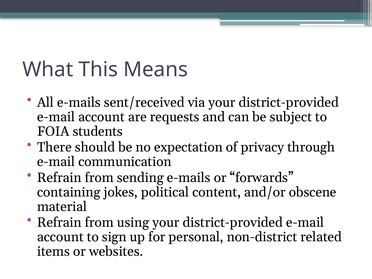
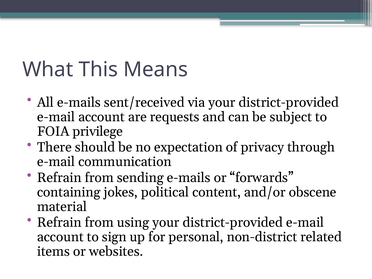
students: students -> privilege (98, 131)
